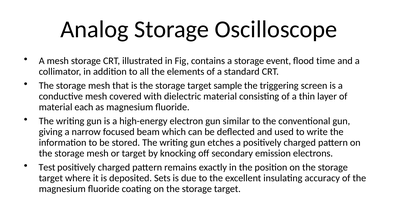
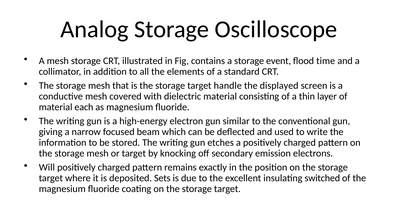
sample: sample -> handle (228, 86)
triggering: triggering -> displayed (279, 86)
Test: Test -> Will (47, 167)
accuracy: accuracy -> switched (322, 178)
